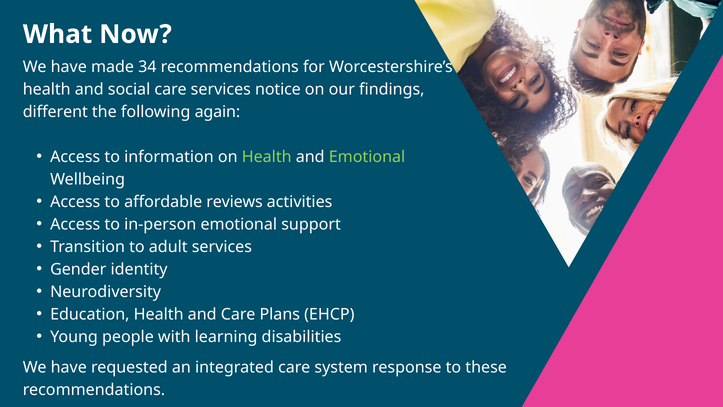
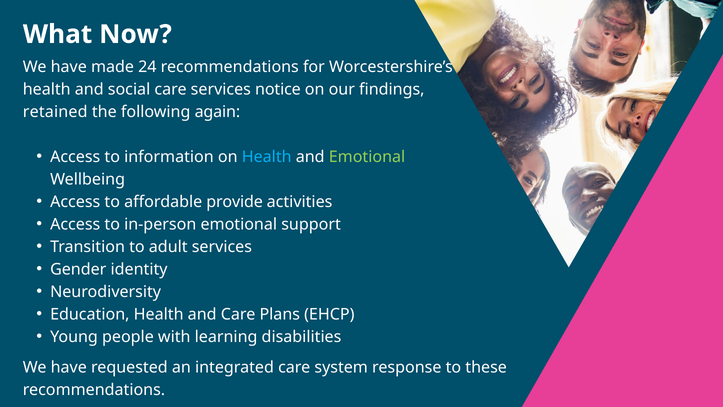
34: 34 -> 24 (147, 67)
different: different -> retained (55, 112)
Health colour: light green -> light blue (267, 157)
reviews: reviews -> provide (235, 202)
